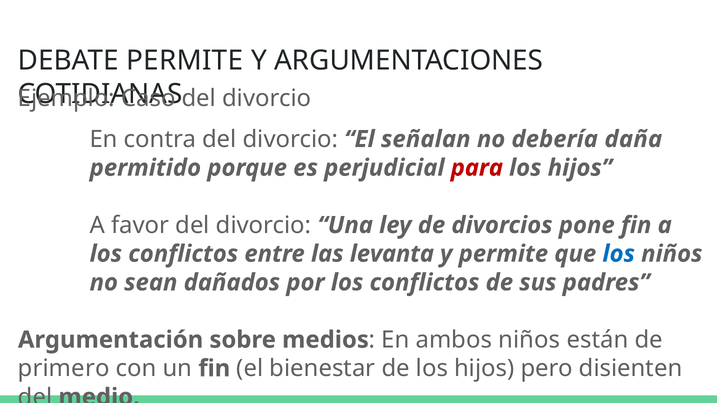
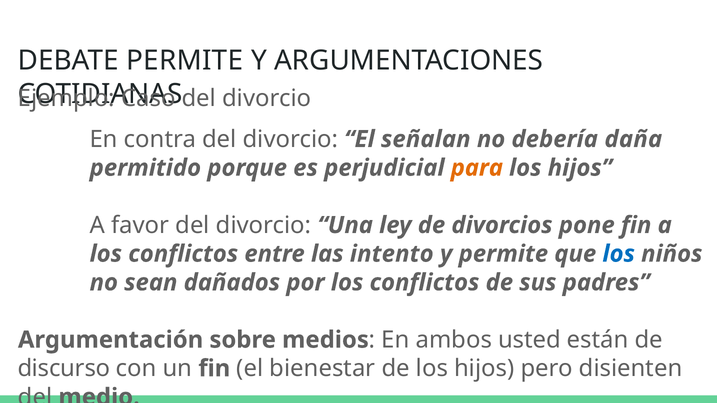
para colour: red -> orange (477, 168)
levanta: levanta -> intento (392, 254)
ambos niños: niños -> usted (530, 340)
primero: primero -> discurso (64, 369)
